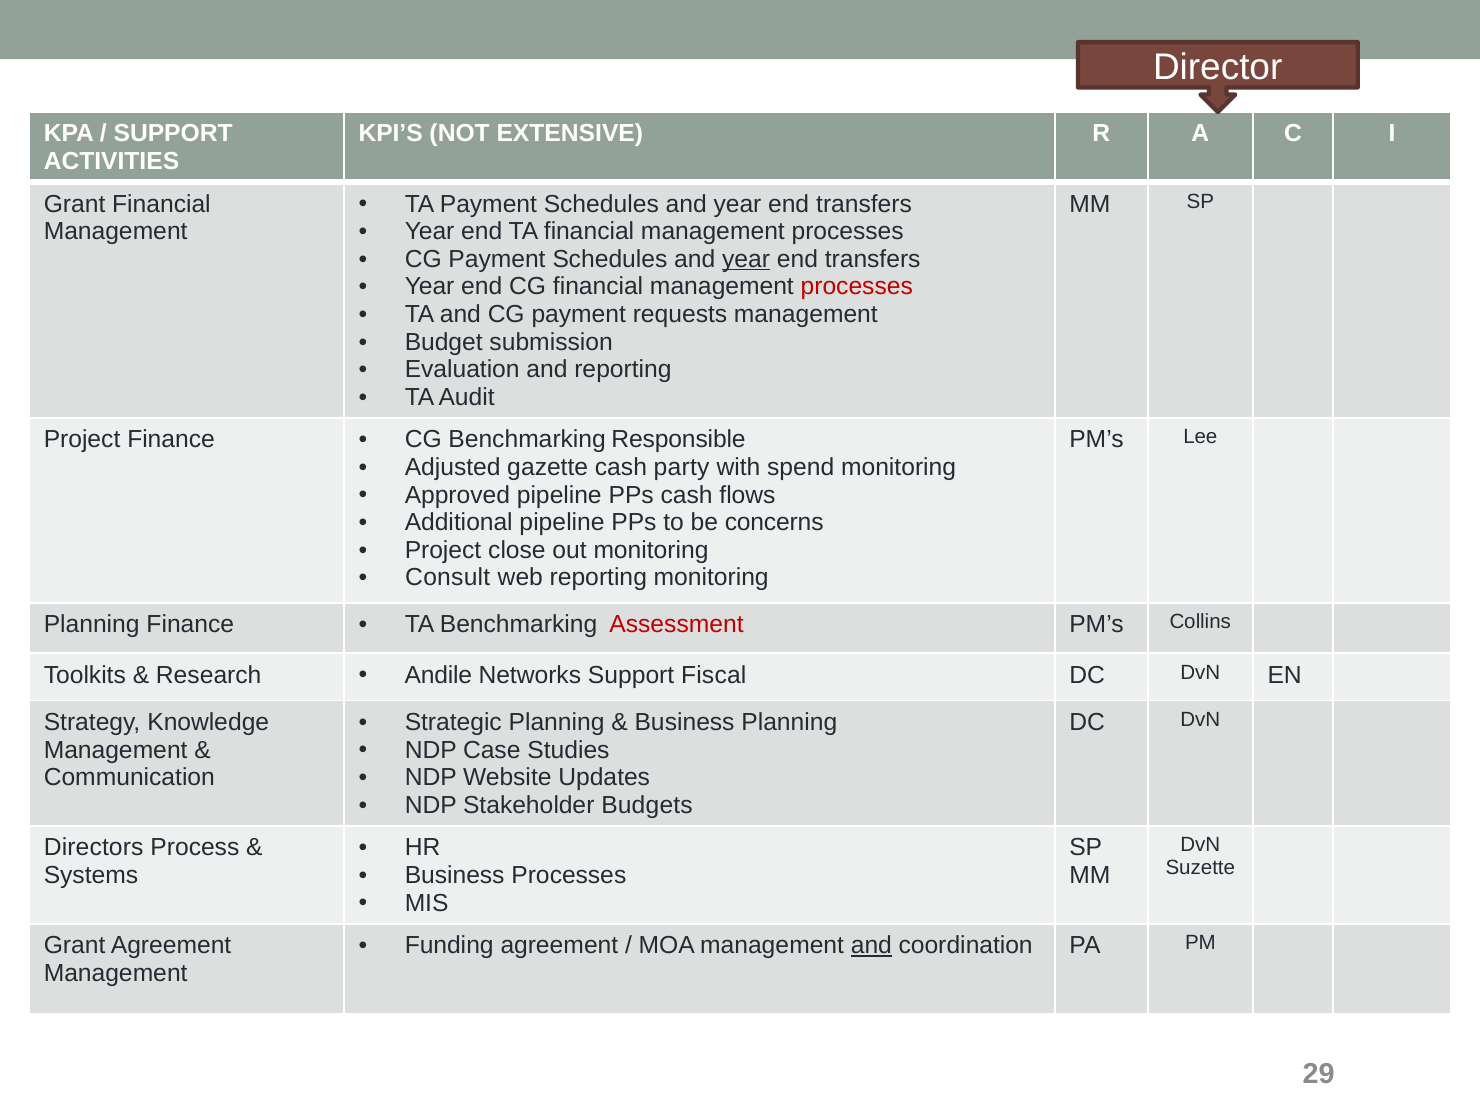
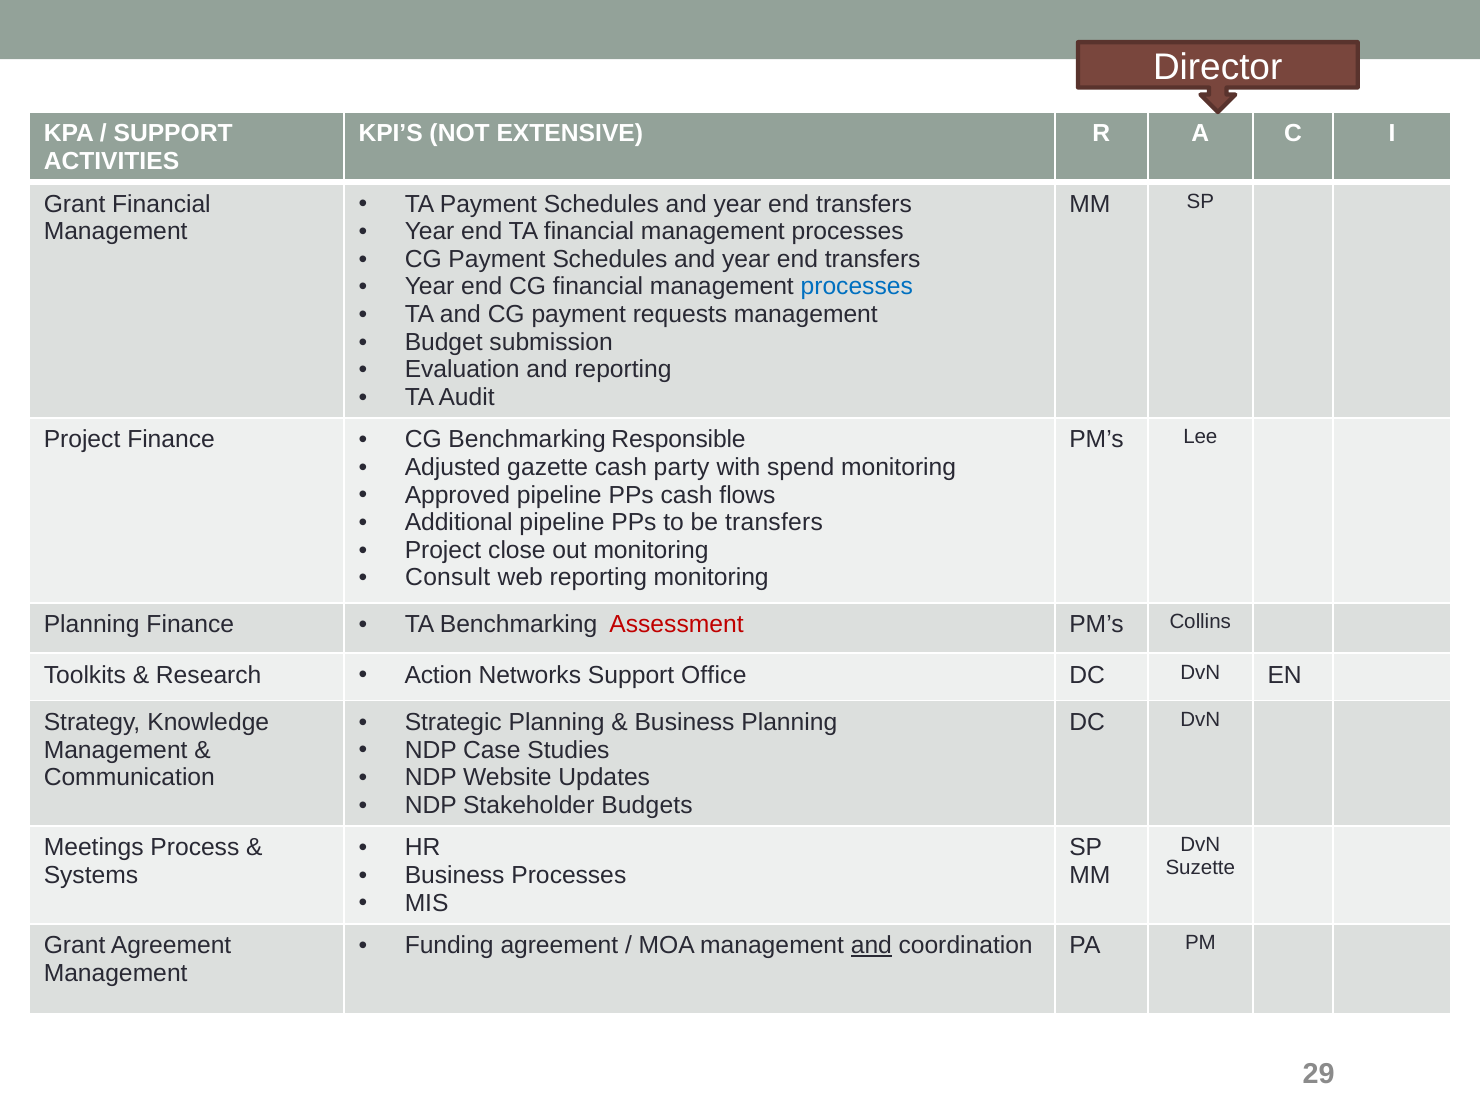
year underline: present -> none (746, 259)
processes colour: red -> blue (857, 287)
be concerns: concerns -> transfers (774, 523)
Andile: Andile -> Action (438, 675)
Fiscal: Fiscal -> Office (714, 675)
Directors: Directors -> Meetings (94, 848)
